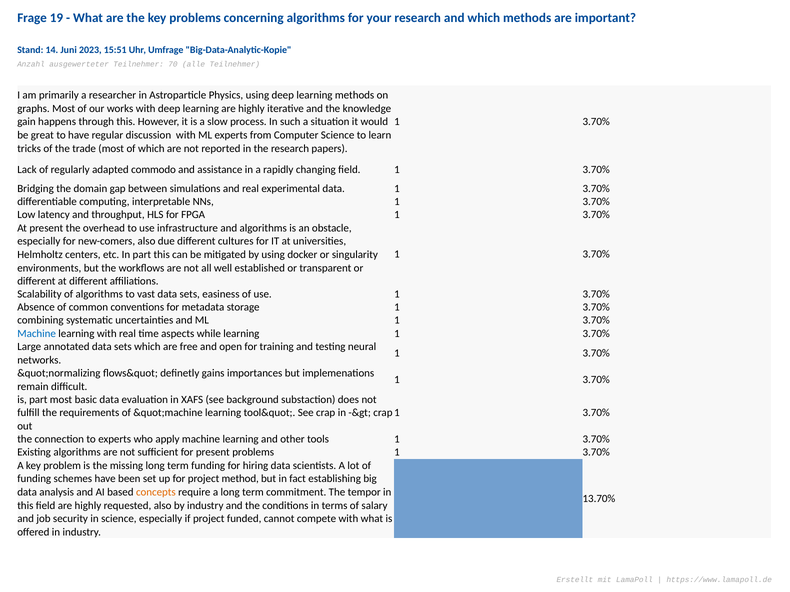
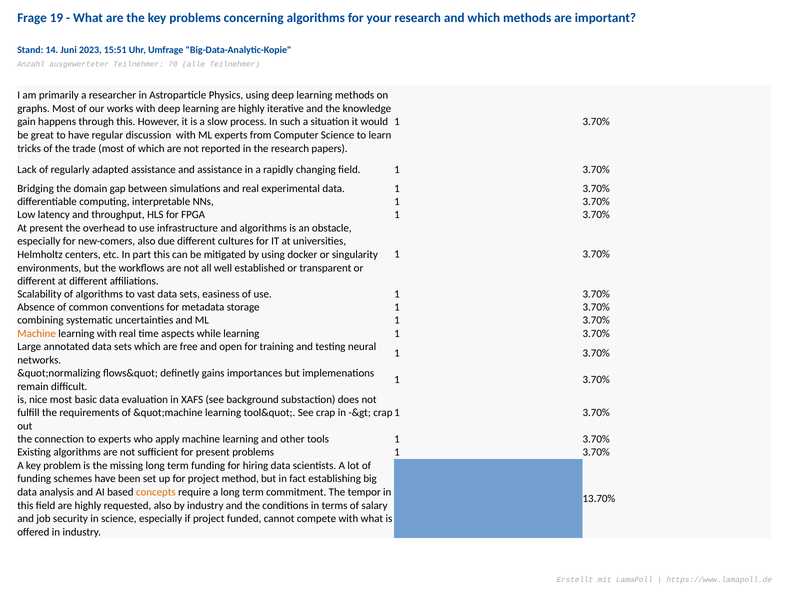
adapted commodo: commodo -> assistance (153, 170)
Machine colour: blue -> orange (37, 334)
is part: part -> nice (38, 400)
